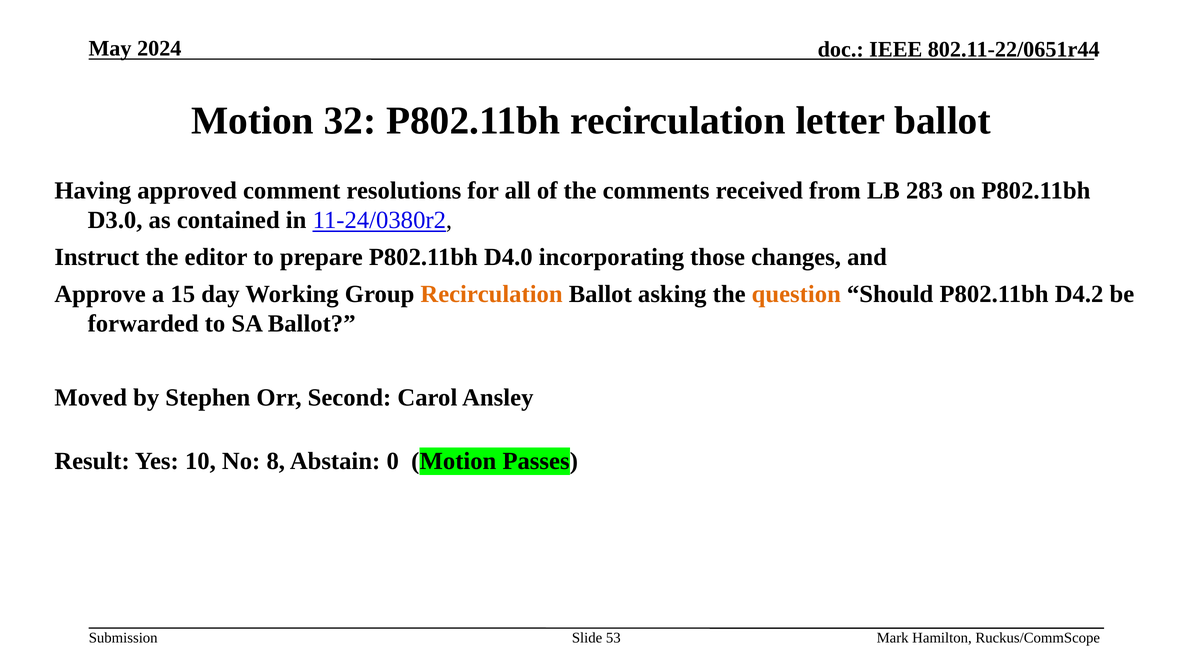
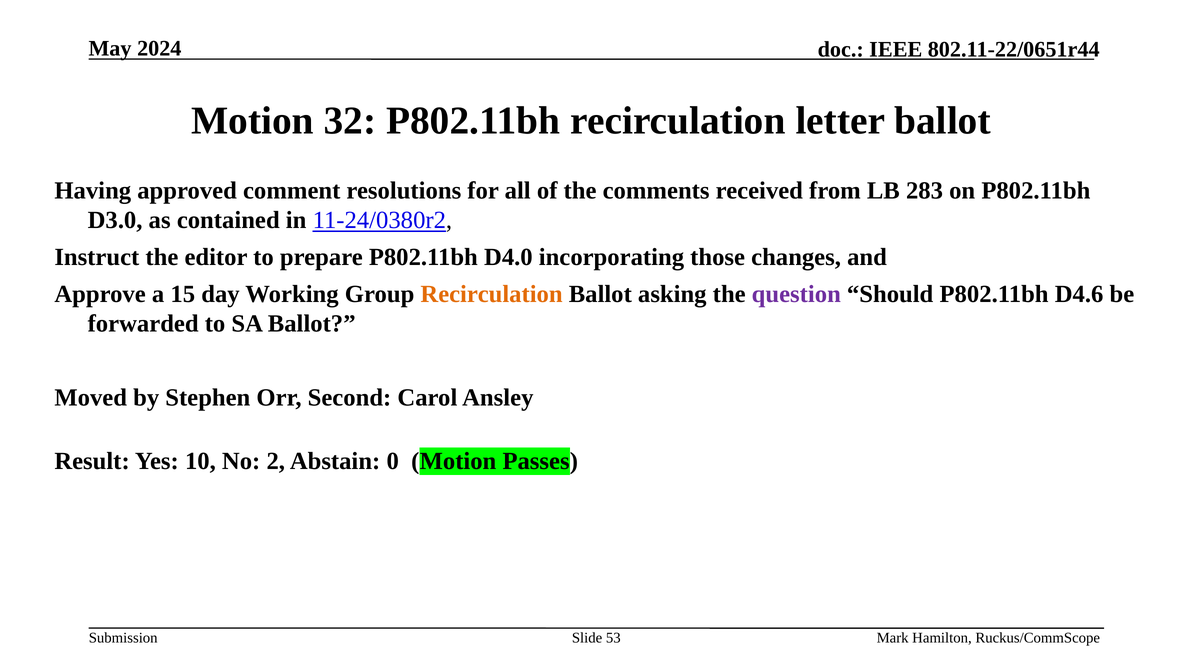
question colour: orange -> purple (796, 294)
D4.2: D4.2 -> D4.6 (1079, 294)
8: 8 -> 2 (276, 462)
